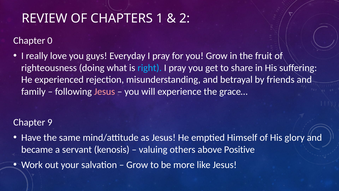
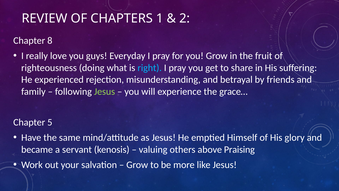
0: 0 -> 8 (50, 40)
Jesus colour: pink -> light green (105, 91)
9: 9 -> 5 (50, 122)
Positive: Positive -> Praising (239, 149)
